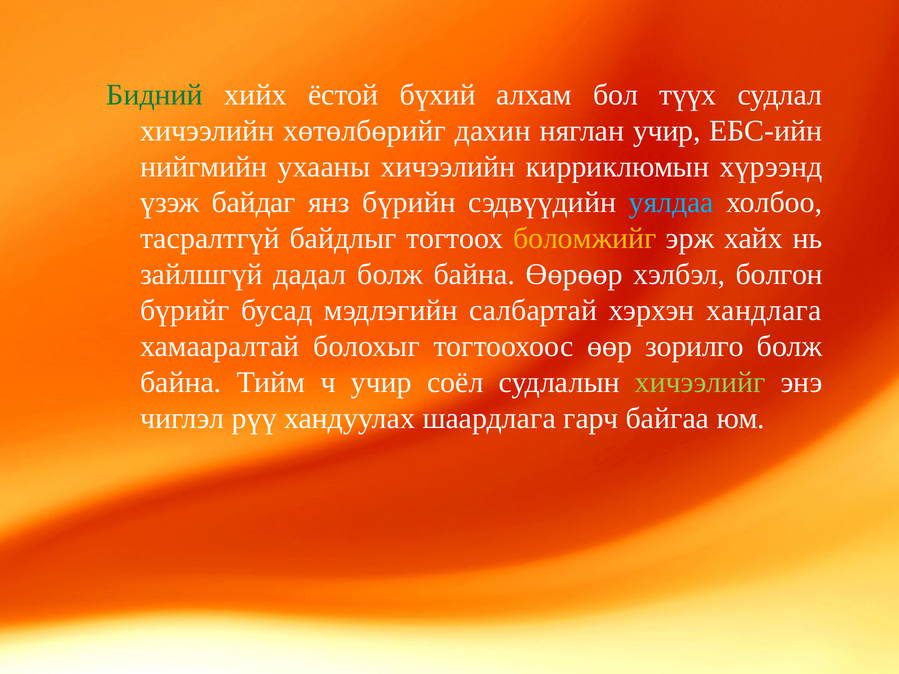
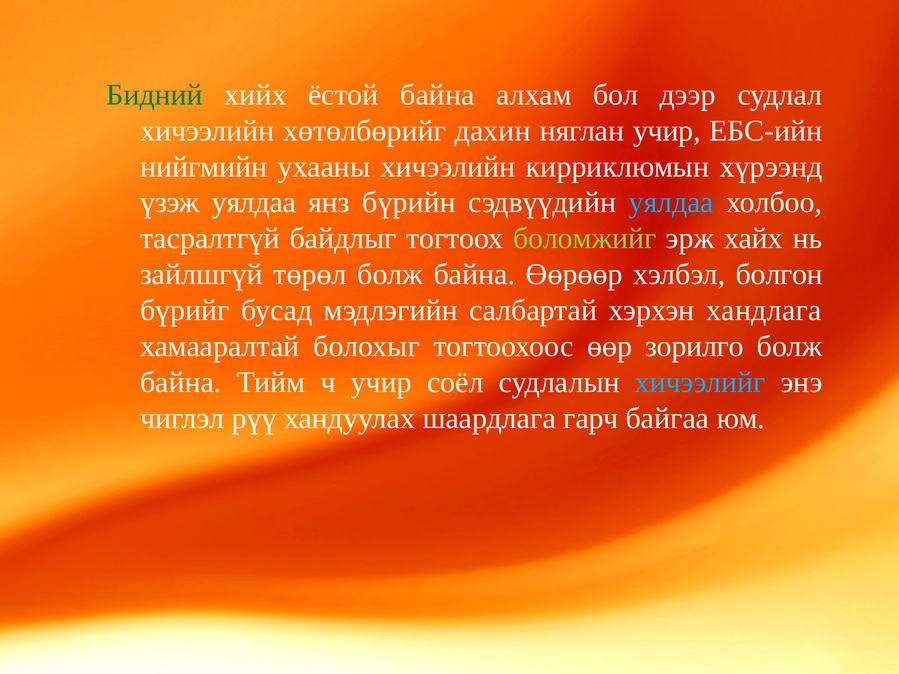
ёстой бүхий: бүхий -> байна (437, 95)
түүх: түүх -> дээр (688, 95)
үзэж байдаг: байдаг -> уялдаа (254, 203)
боломжийг colour: yellow -> light green (585, 239)
дадал: дадал -> төрөл (310, 275)
хичээлийг colour: light green -> light blue (700, 382)
